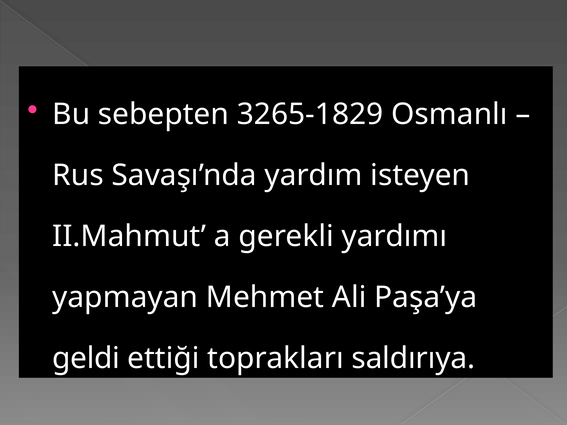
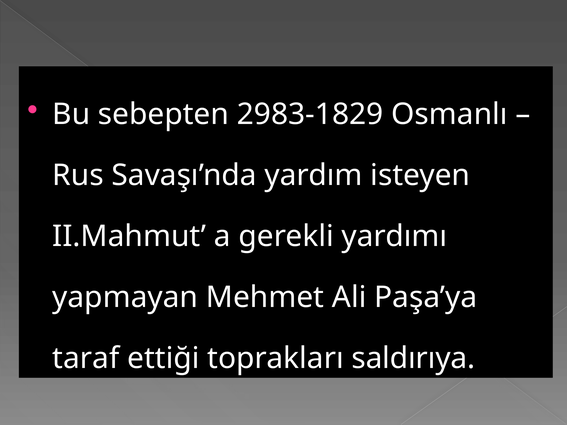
3265-1829: 3265-1829 -> 2983-1829 (310, 114)
geldi: geldi -> taraf (86, 359)
